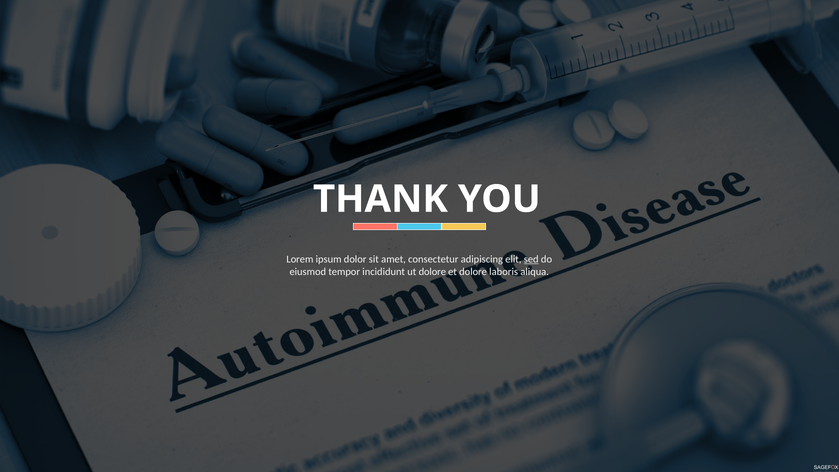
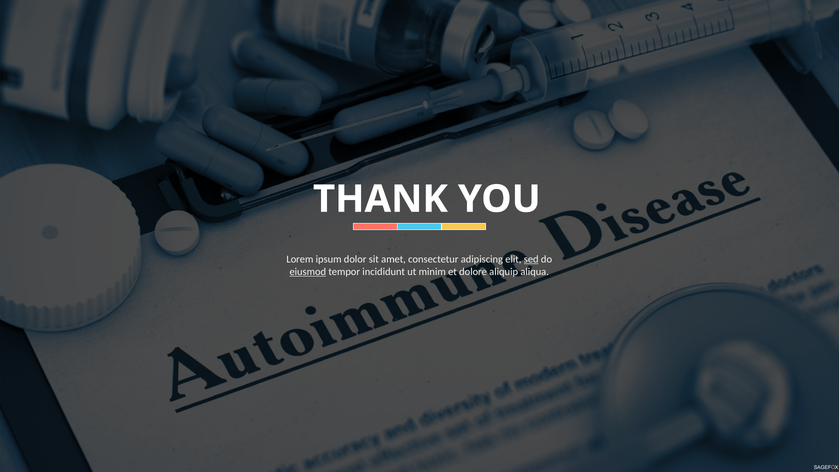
eiusmod underline: none -> present (308, 272)
ut dolore: dolore -> minim (432, 272)
laboris: laboris -> aliquip (504, 272)
